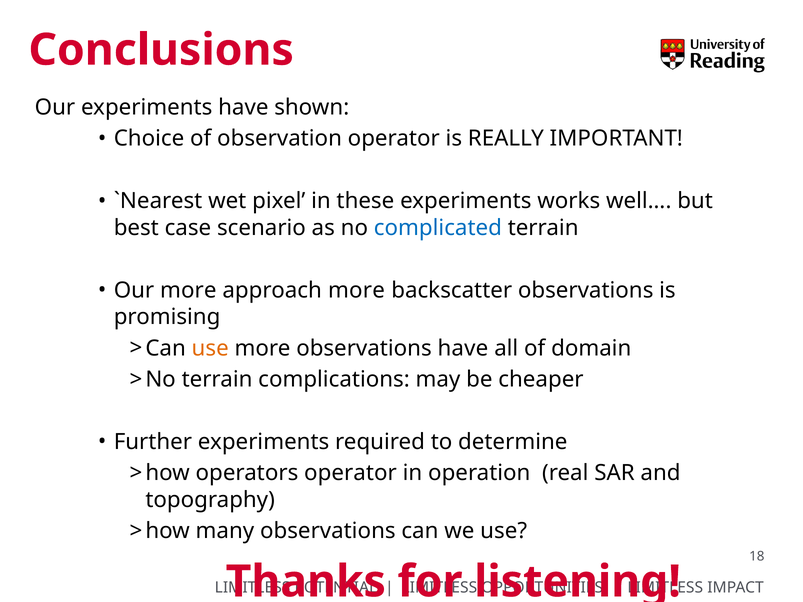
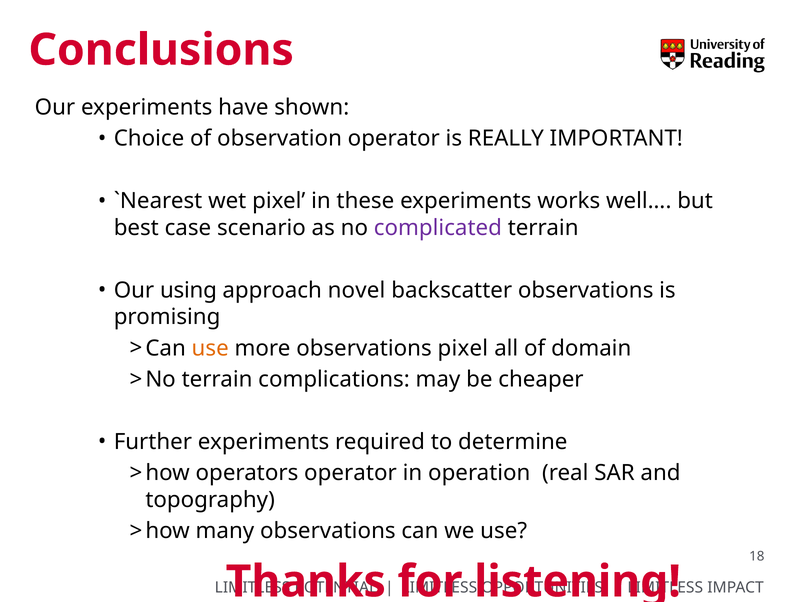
complicated colour: blue -> purple (438, 228)
Our more: more -> using (188, 290)
approach more: more -> novel (356, 290)
observations have: have -> pixel (463, 348)
